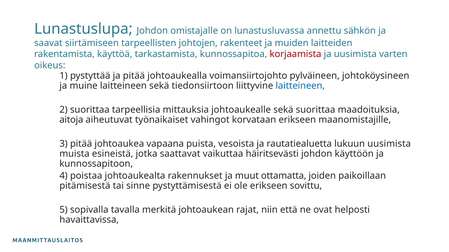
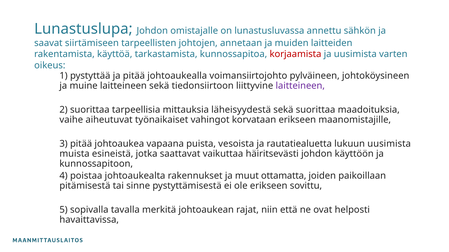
rakenteet: rakenteet -> annetaan (241, 43)
laitteineen colour: blue -> purple (300, 86)
johtoaukealle: johtoaukealle -> läheisyydestä (241, 110)
aitoja: aitoja -> vaihe (71, 120)
